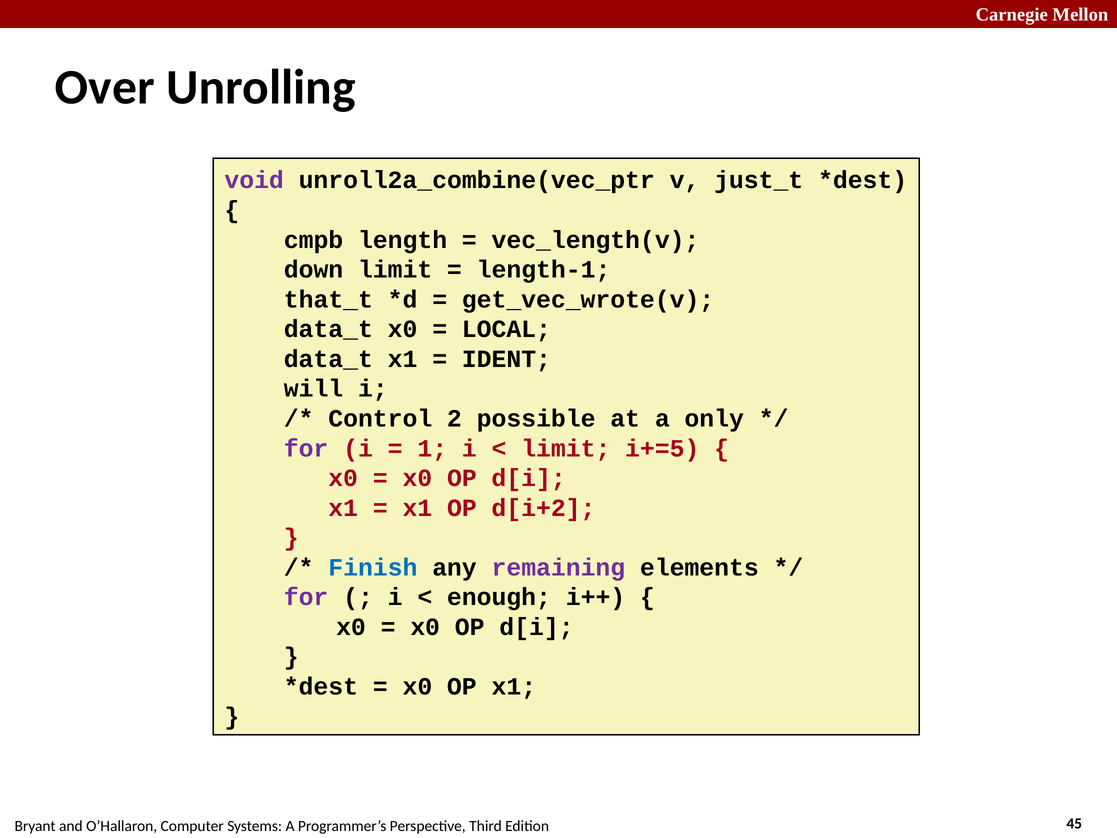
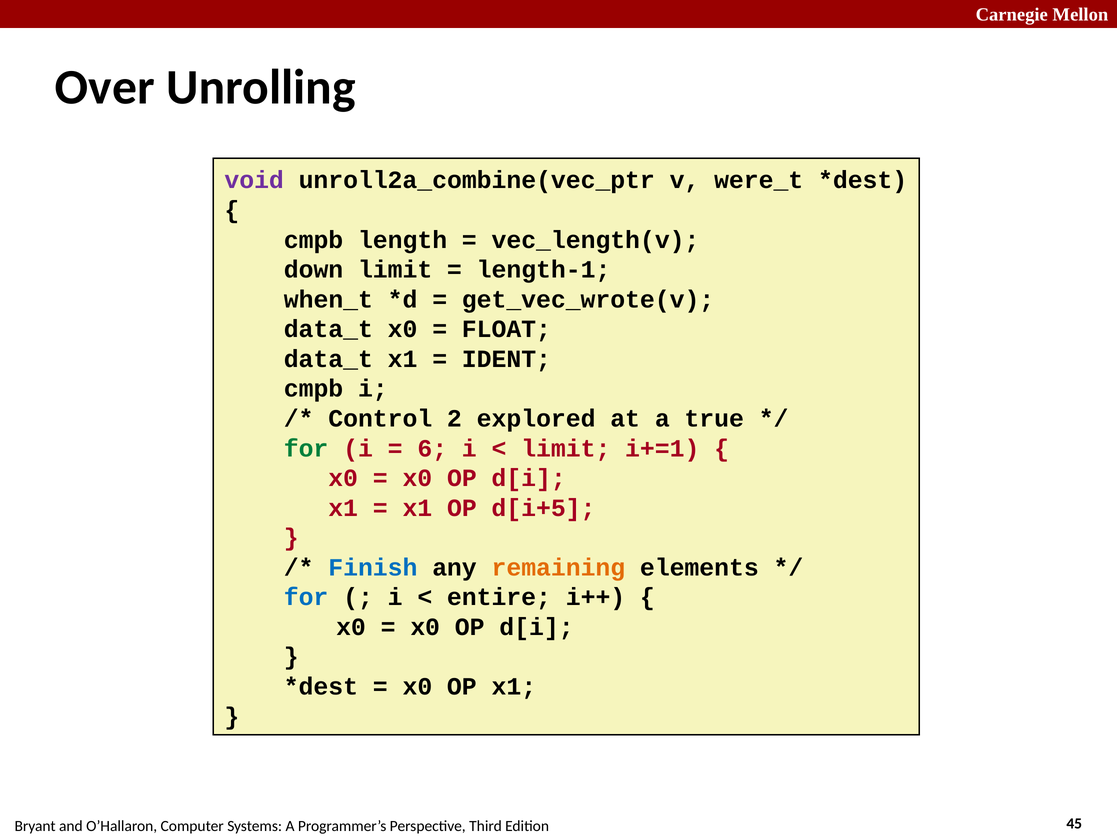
just_t: just_t -> were_t (759, 180)
that_t: that_t -> when_t (328, 299)
LOCAL: LOCAL -> FLOAT (506, 329)
will: will -> cmpb (314, 389)
possible: possible -> explored (536, 418)
only: only -> true (714, 418)
for colour: purple -> green (306, 448)
1: 1 -> 6 (432, 448)
i+=5: i+=5 -> i+=1 (662, 448)
d[i+2: d[i+2 -> d[i+5 (543, 508)
remaining colour: purple -> orange (558, 567)
for colour: purple -> blue (306, 597)
enough: enough -> entire (499, 597)
